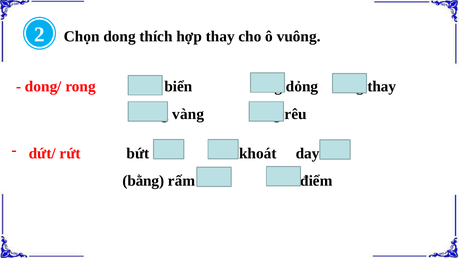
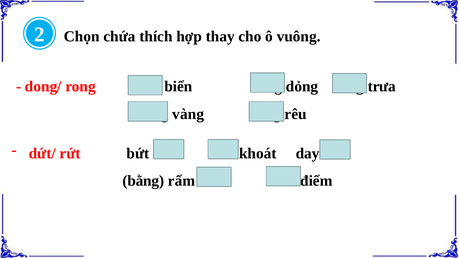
Chọn dong: dong -> chứa (119, 36)
thay: thay -> trưa (382, 87)
